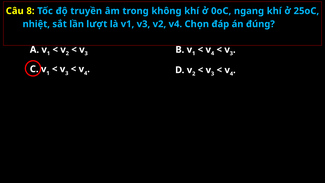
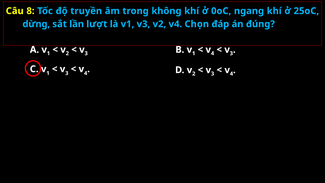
nhiệt: nhiệt -> dừng (36, 24)
